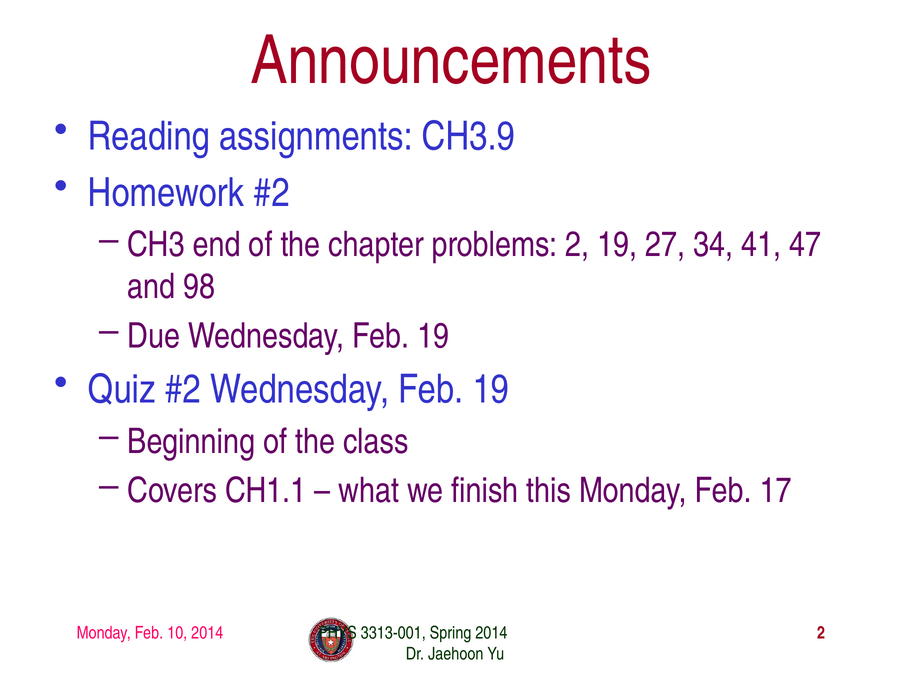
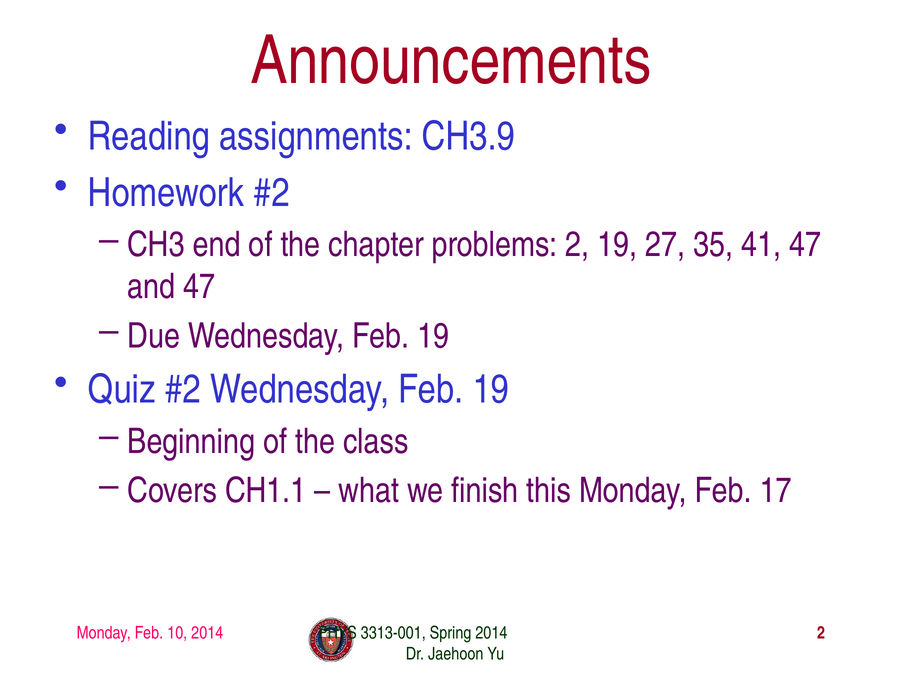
34: 34 -> 35 (713, 245)
and 98: 98 -> 47 (199, 287)
